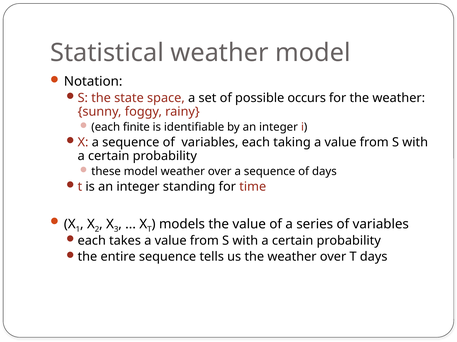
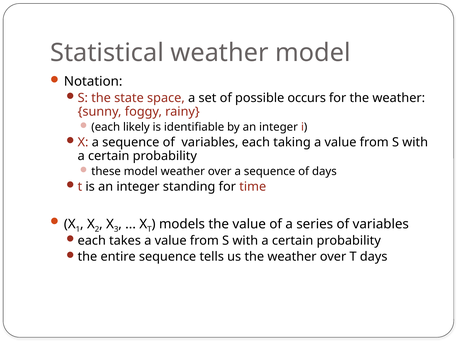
finite: finite -> likely (136, 127)
